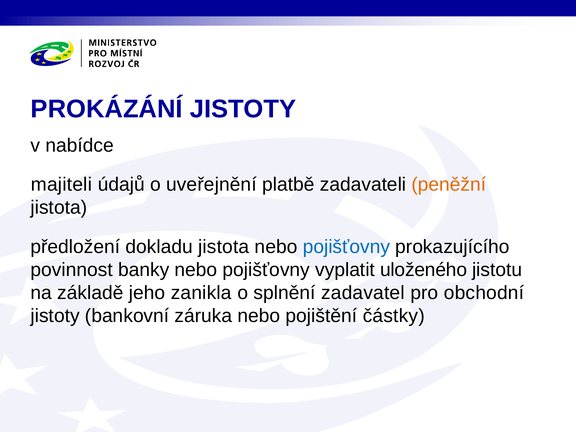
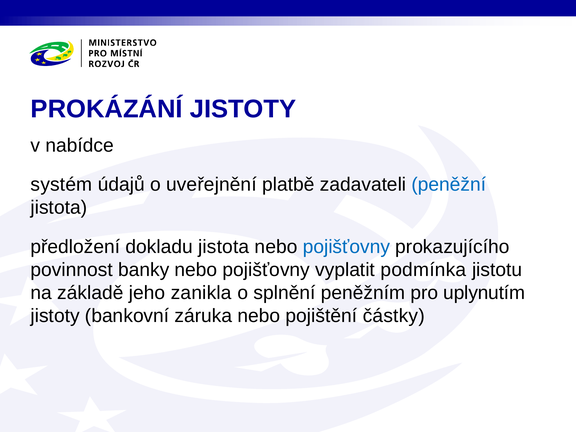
majiteli: majiteli -> systém (61, 185)
peněžní colour: orange -> blue (449, 185)
uloženého: uloženého -> podmínka (423, 270)
zadavatel: zadavatel -> peněžním (363, 293)
obchodní: obchodní -> uplynutím (484, 293)
